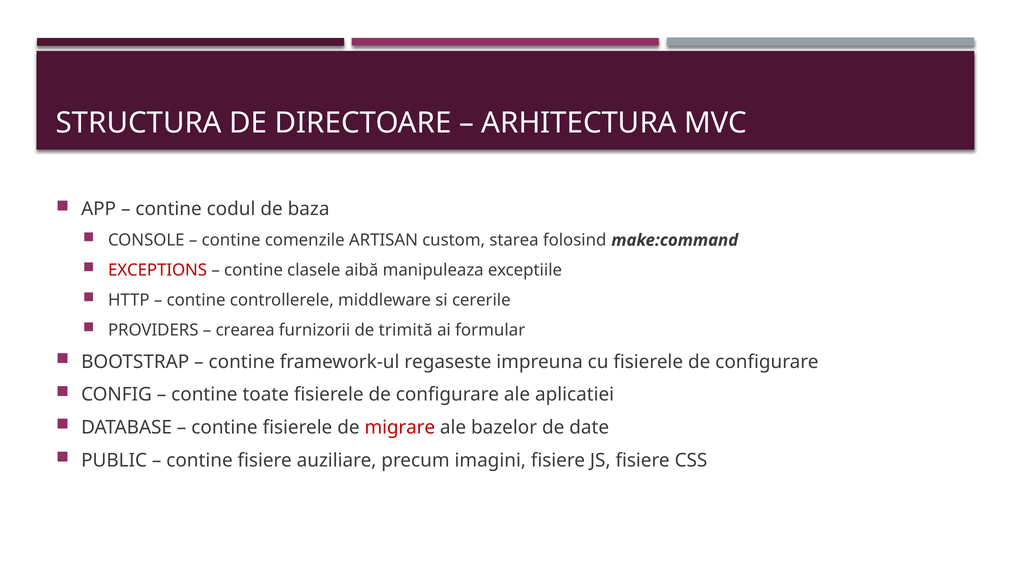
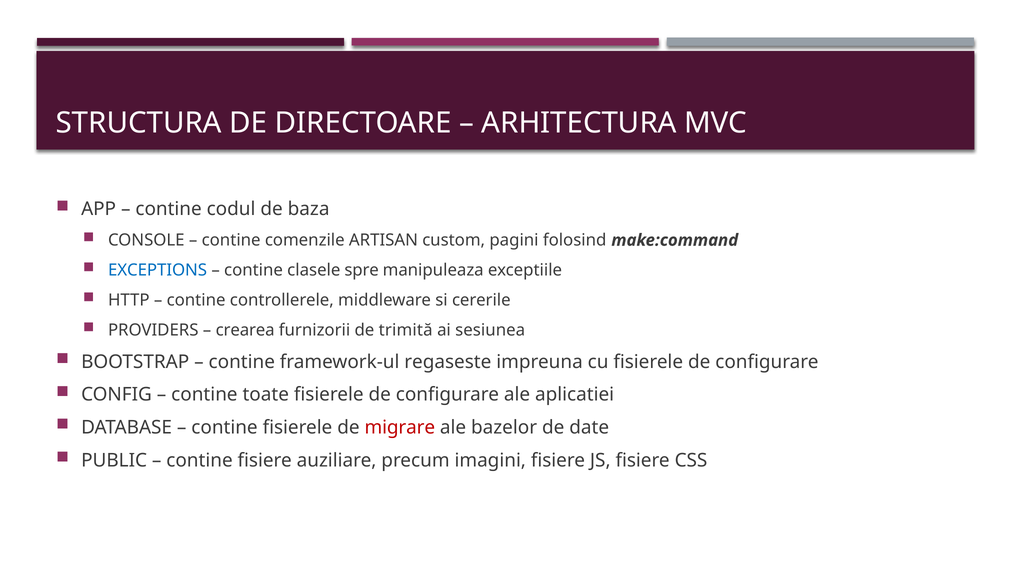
starea: starea -> pagini (514, 240)
EXCEPTIONS colour: red -> blue (158, 270)
aibă: aibă -> spre (362, 270)
formular: formular -> sesiunea (490, 330)
